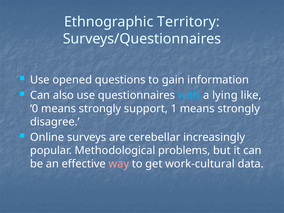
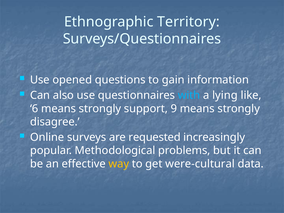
0: 0 -> 6 (34, 109)
1: 1 -> 9 (174, 109)
cerebellar: cerebellar -> requested (155, 137)
way colour: pink -> yellow (119, 164)
work-cultural: work-cultural -> were-cultural (200, 164)
